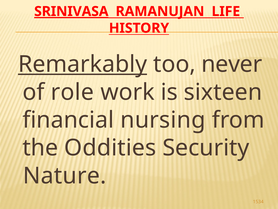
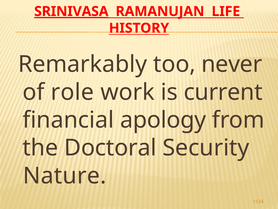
Remarkably underline: present -> none (83, 64)
sixteen: sixteen -> current (223, 92)
nursing: nursing -> apology (163, 120)
Oddities: Oddities -> Doctoral (110, 148)
